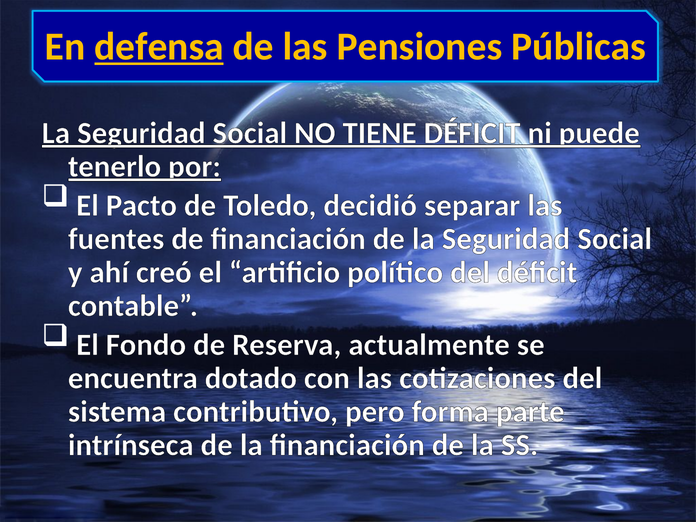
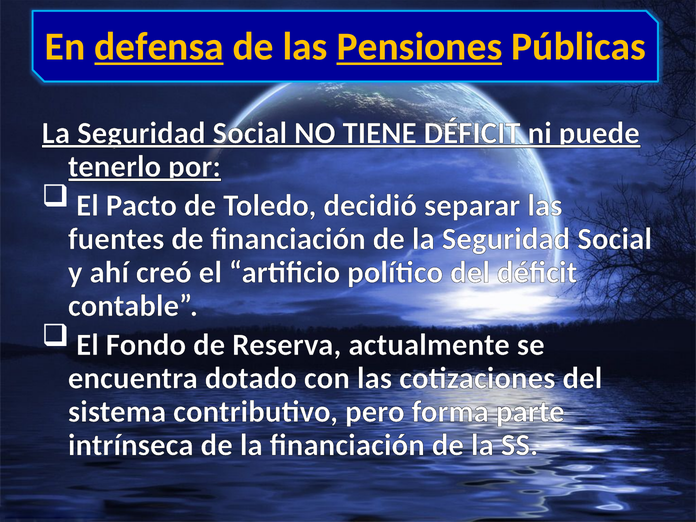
Pensiones underline: none -> present (419, 47)
